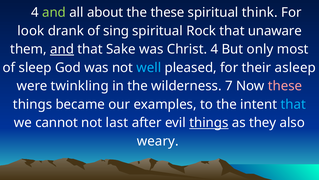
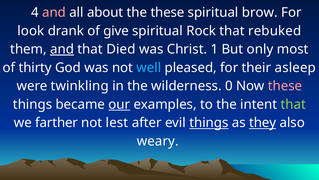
and colour: light green -> pink (54, 12)
think: think -> brow (260, 12)
sing: sing -> give (116, 31)
unaware: unaware -> rebuked (275, 31)
Sake: Sake -> Died (121, 49)
Christ 4: 4 -> 1 (214, 49)
sleep: sleep -> thirty (35, 67)
7: 7 -> 0 (229, 86)
our underline: none -> present (119, 104)
that colour: light blue -> light green (293, 104)
cannot: cannot -> farther (57, 122)
last: last -> lest (117, 122)
they underline: none -> present (263, 122)
